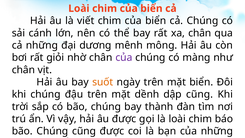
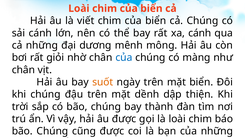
xa chân: chân -> cánh (200, 33)
của colour: purple -> blue (124, 57)
dập cũng: cũng -> thiện (200, 94)
